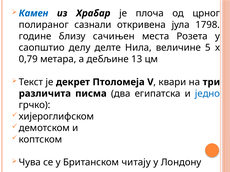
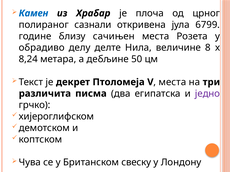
1798: 1798 -> 6799 (208, 25)
саопштио: саопштио -> обрадиво (42, 48)
5: 5 -> 8 (208, 48)
0,79: 0,79 -> 8,24 (28, 59)
13: 13 -> 50 (137, 59)
квари: квари -> места (172, 82)
једно colour: blue -> purple (207, 94)
читају: читају -> свеску (136, 163)
